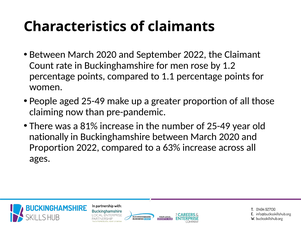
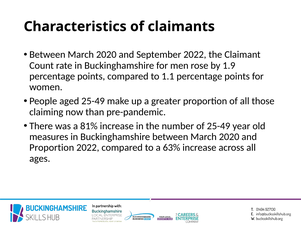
1.2: 1.2 -> 1.9 (229, 65)
nationally: nationally -> measures (49, 137)
